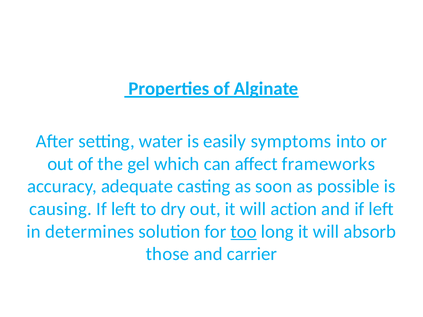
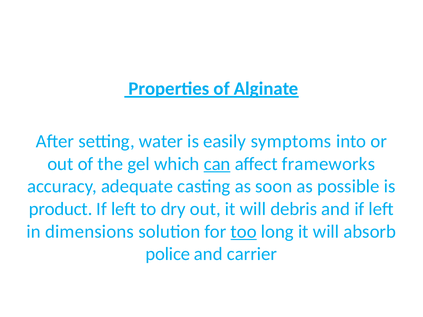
can underline: none -> present (217, 164)
causing: causing -> product (61, 209)
action: action -> debris (294, 209)
determines: determines -> dimensions (90, 232)
those: those -> police (168, 254)
